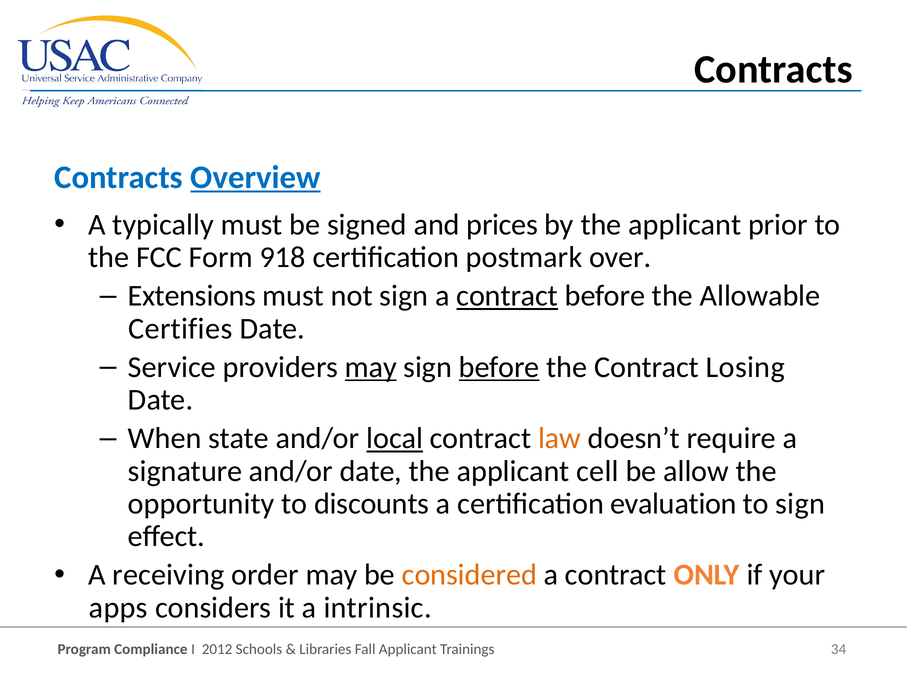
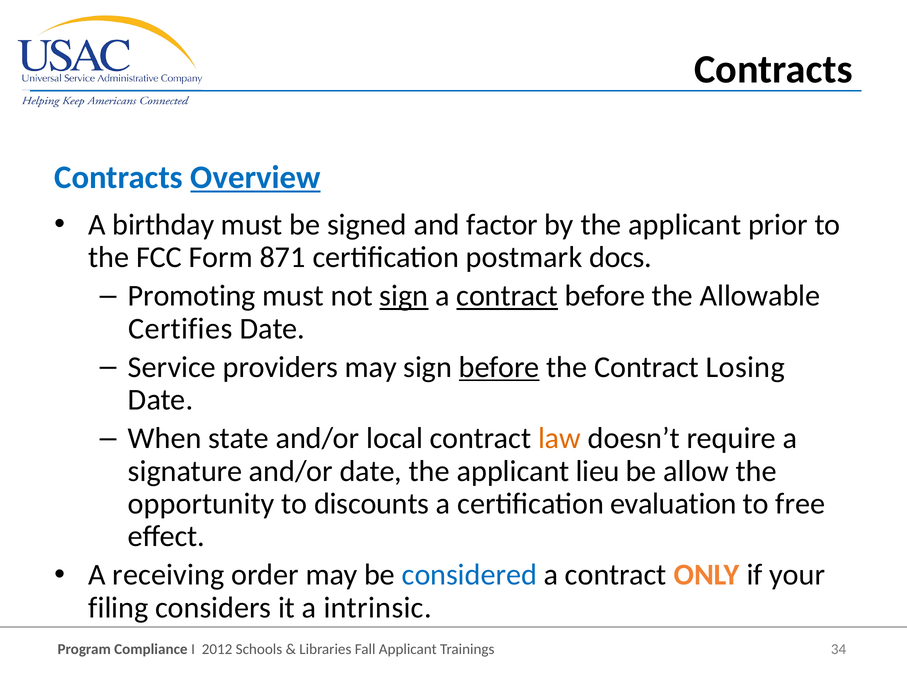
typically: typically -> birthday (163, 225)
prices: prices -> factor (502, 225)
918: 918 -> 871 (283, 257)
over: over -> docs (620, 257)
Extensions: Extensions -> Promoting (192, 296)
sign underline: none -> present (404, 296)
may underline: present -> none (371, 367)
local underline: present -> none (395, 439)
cell: cell -> lieu (598, 471)
to sign: sign -> free (800, 504)
considered colour: orange -> blue (469, 575)
apps: apps -> filing (118, 608)
